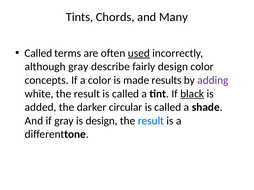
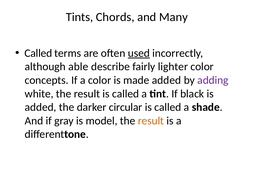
although gray: gray -> able (78, 67)
fairly design: design -> lighter (173, 67)
made results: results -> added (166, 80)
black underline: present -> none (192, 94)
is design: design -> model (102, 121)
result colour: blue -> orange (151, 121)
